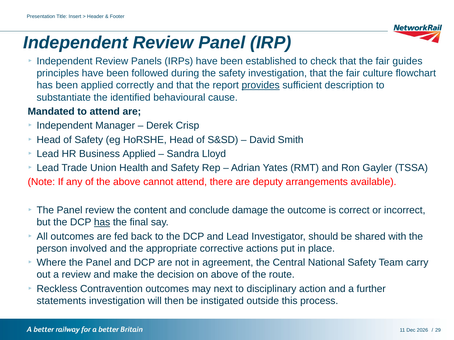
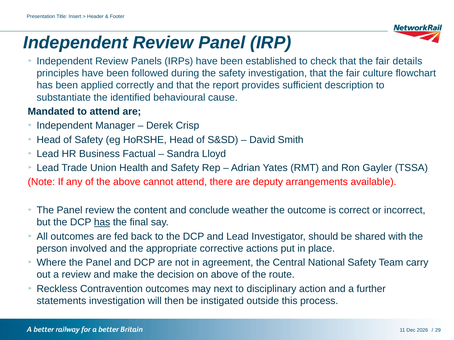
guides: guides -> details (407, 61)
provides underline: present -> none (261, 85)
Business Applied: Applied -> Factual (139, 154)
damage: damage -> weather (250, 211)
